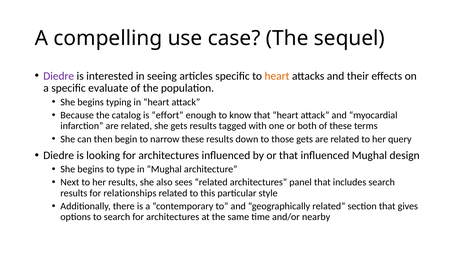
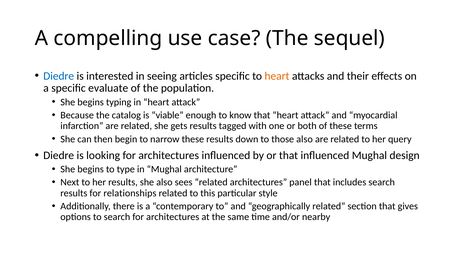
Diedre colour: purple -> blue (59, 76)
effort: effort -> viable (168, 115)
those gets: gets -> also (305, 139)
